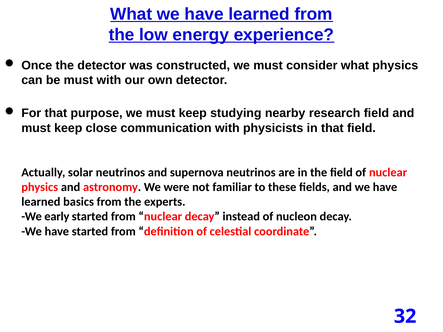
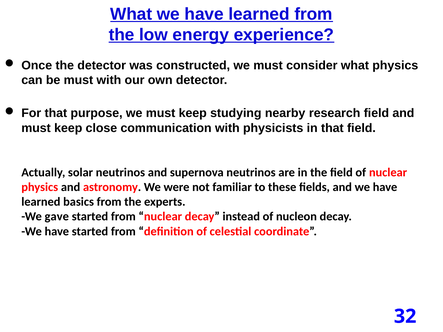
early: early -> gave (57, 217)
